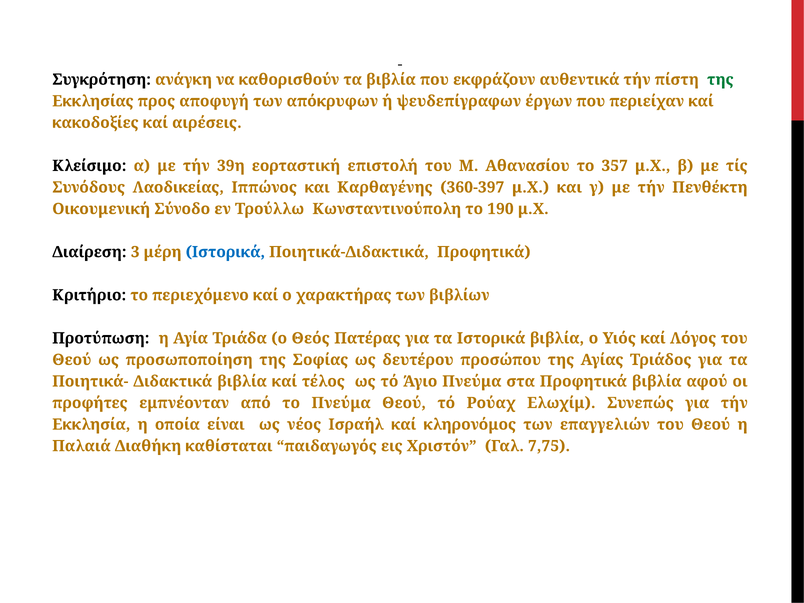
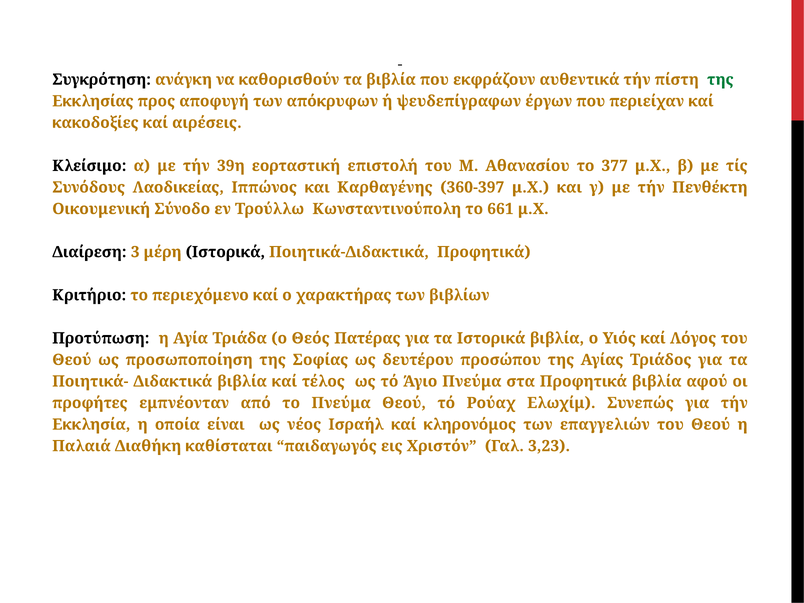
357: 357 -> 377 (615, 166)
190: 190 -> 661 (500, 209)
Ιστορικά colour: blue -> black (225, 252)
7,75: 7,75 -> 3,23 (549, 446)
